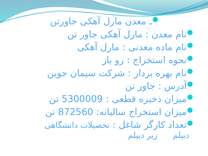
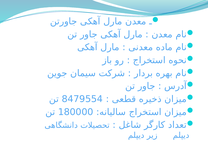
5300009: 5300009 -> 8479554 (82, 99)
872560: 872560 -> 180000 (76, 112)
